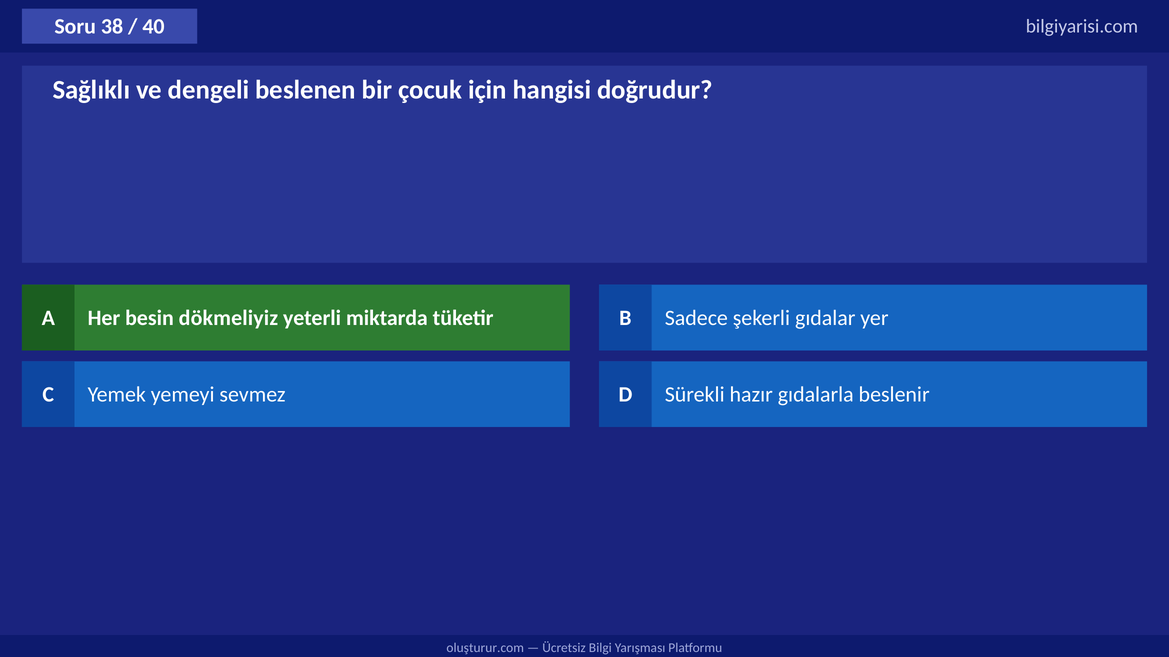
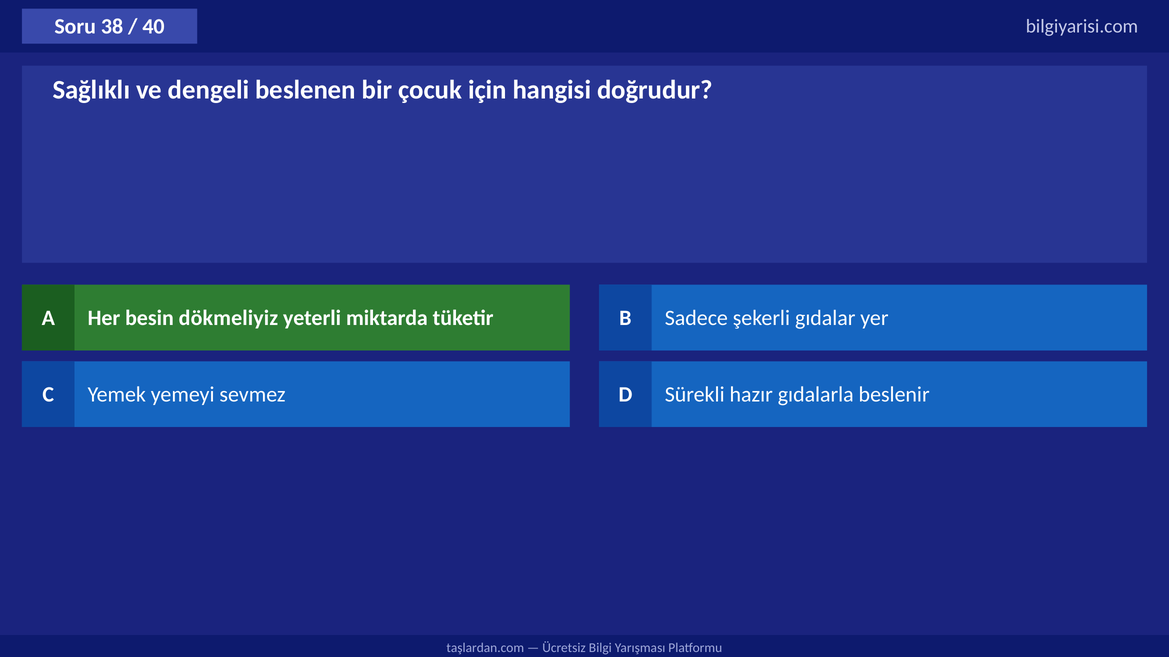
oluşturur.com: oluşturur.com -> taşlardan.com (485, 648)
